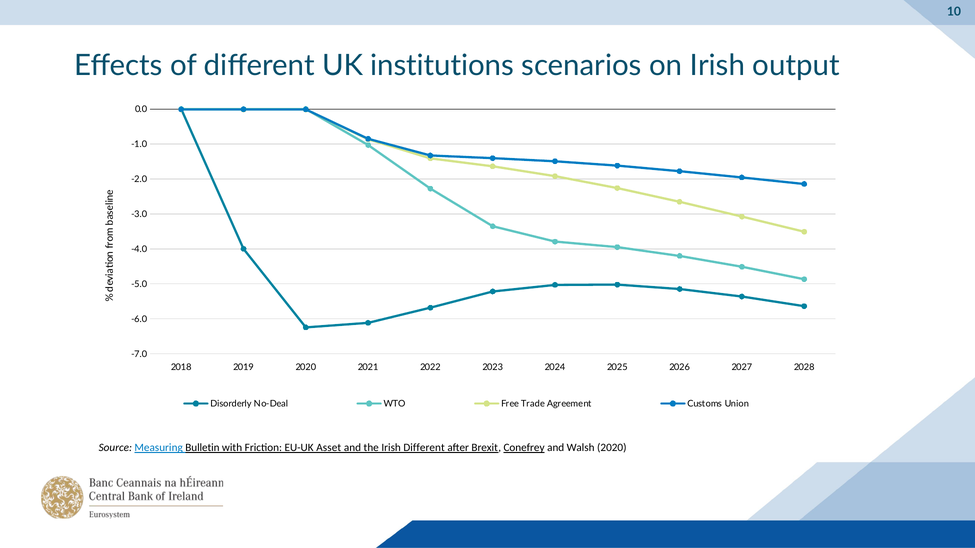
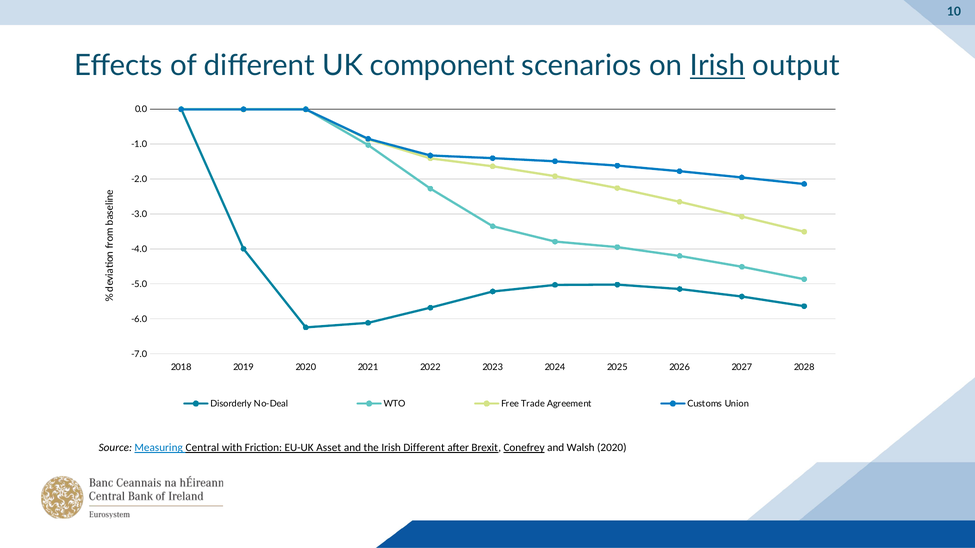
institutions: institutions -> component (442, 66)
Irish underline: none -> present (717, 66)
Bulletin: Bulletin -> Central (202, 448)
